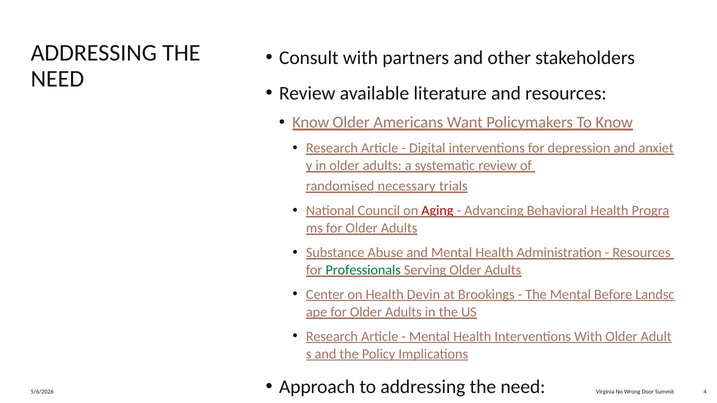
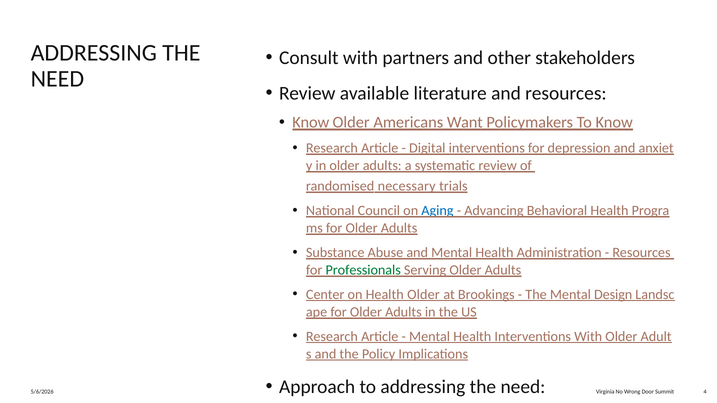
Aging colour: red -> blue (437, 211)
Health Devin: Devin -> Older (423, 295)
Before: Before -> Design (613, 295)
